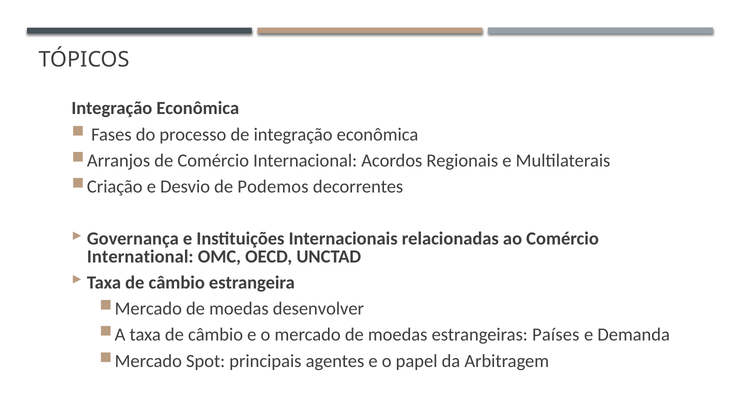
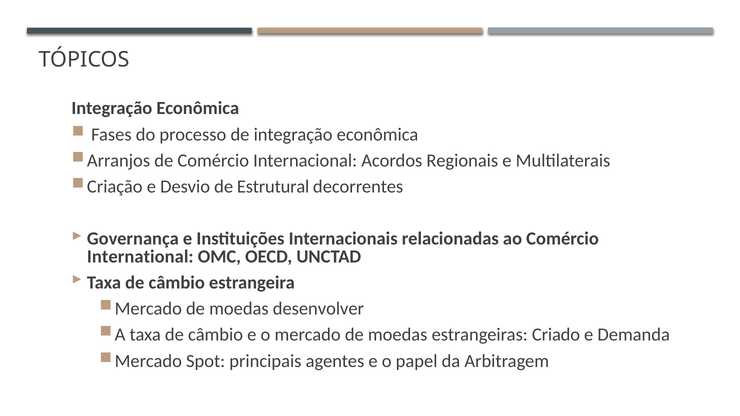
Podemos: Podemos -> Estrutural (273, 187)
Países: Países -> Criado (556, 335)
